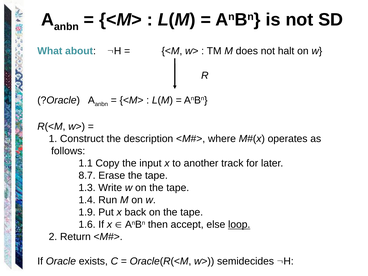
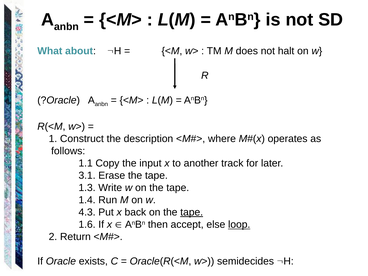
8.7: 8.7 -> 3.1 (87, 175)
1.9: 1.9 -> 4.3 (87, 212)
tape underline: none -> present (192, 212)
